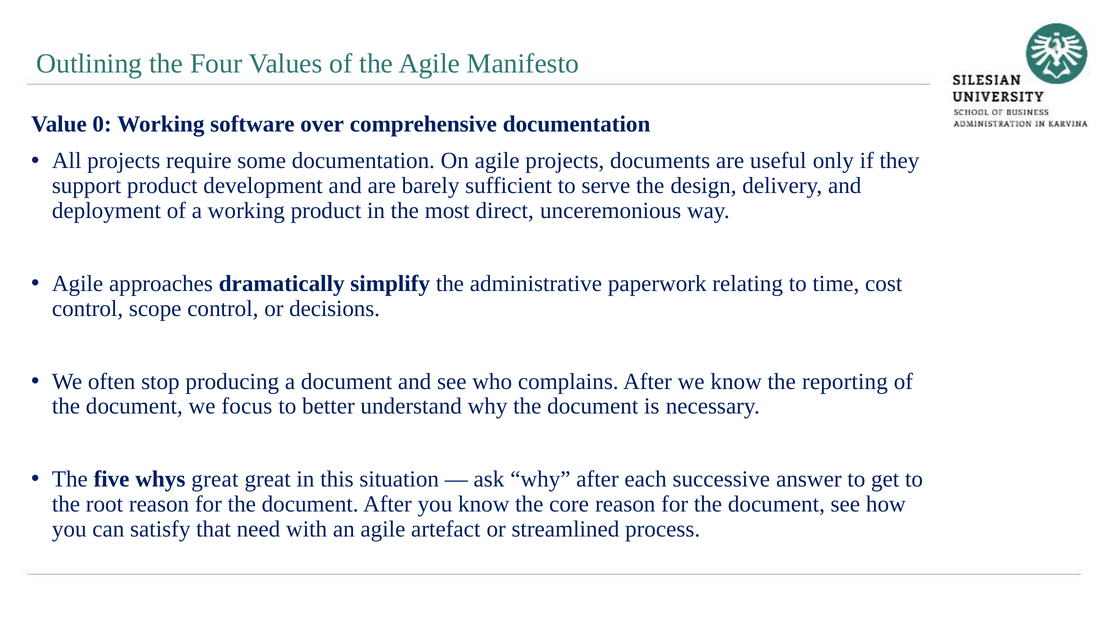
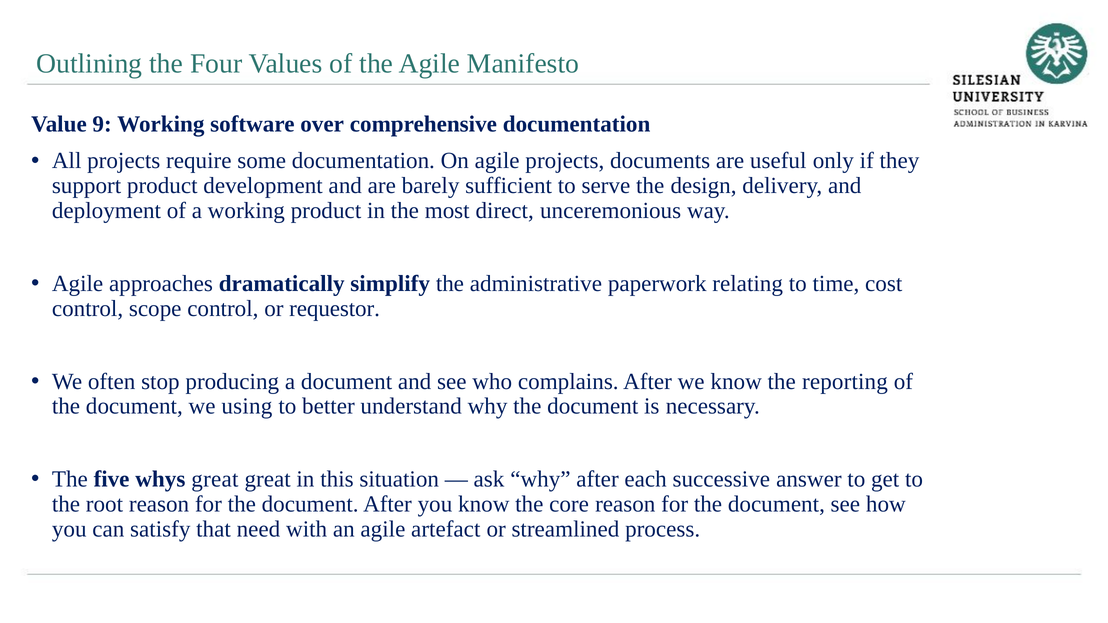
0: 0 -> 9 (102, 124)
decisions: decisions -> requestor (335, 309)
focus: focus -> using (247, 407)
